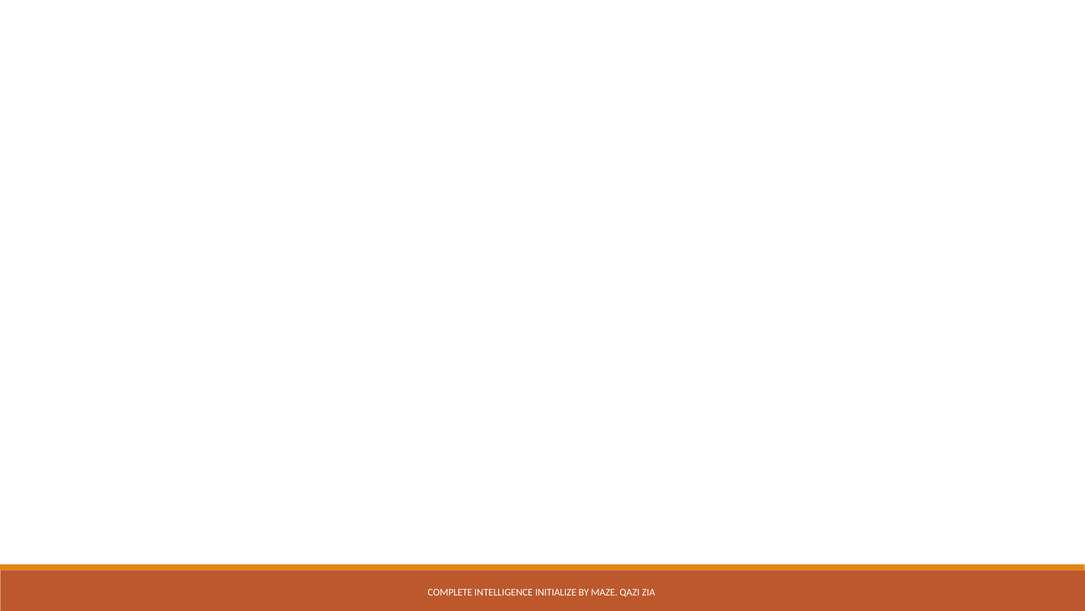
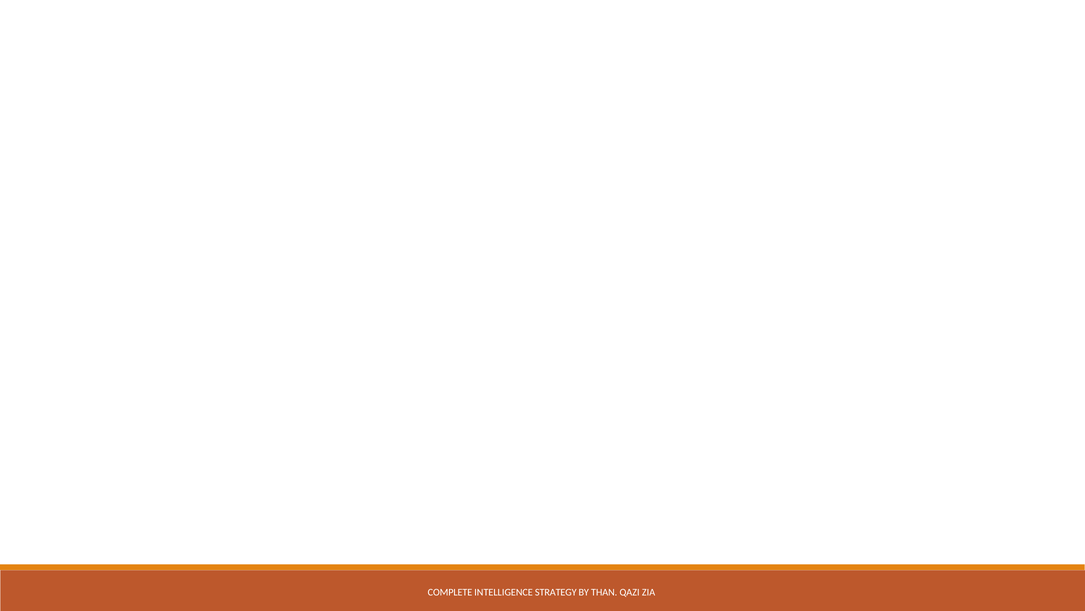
INITIALIZE: INITIALIZE -> STRATEGY (556, 592)
MAZE: MAZE -> THAN (604, 592)
